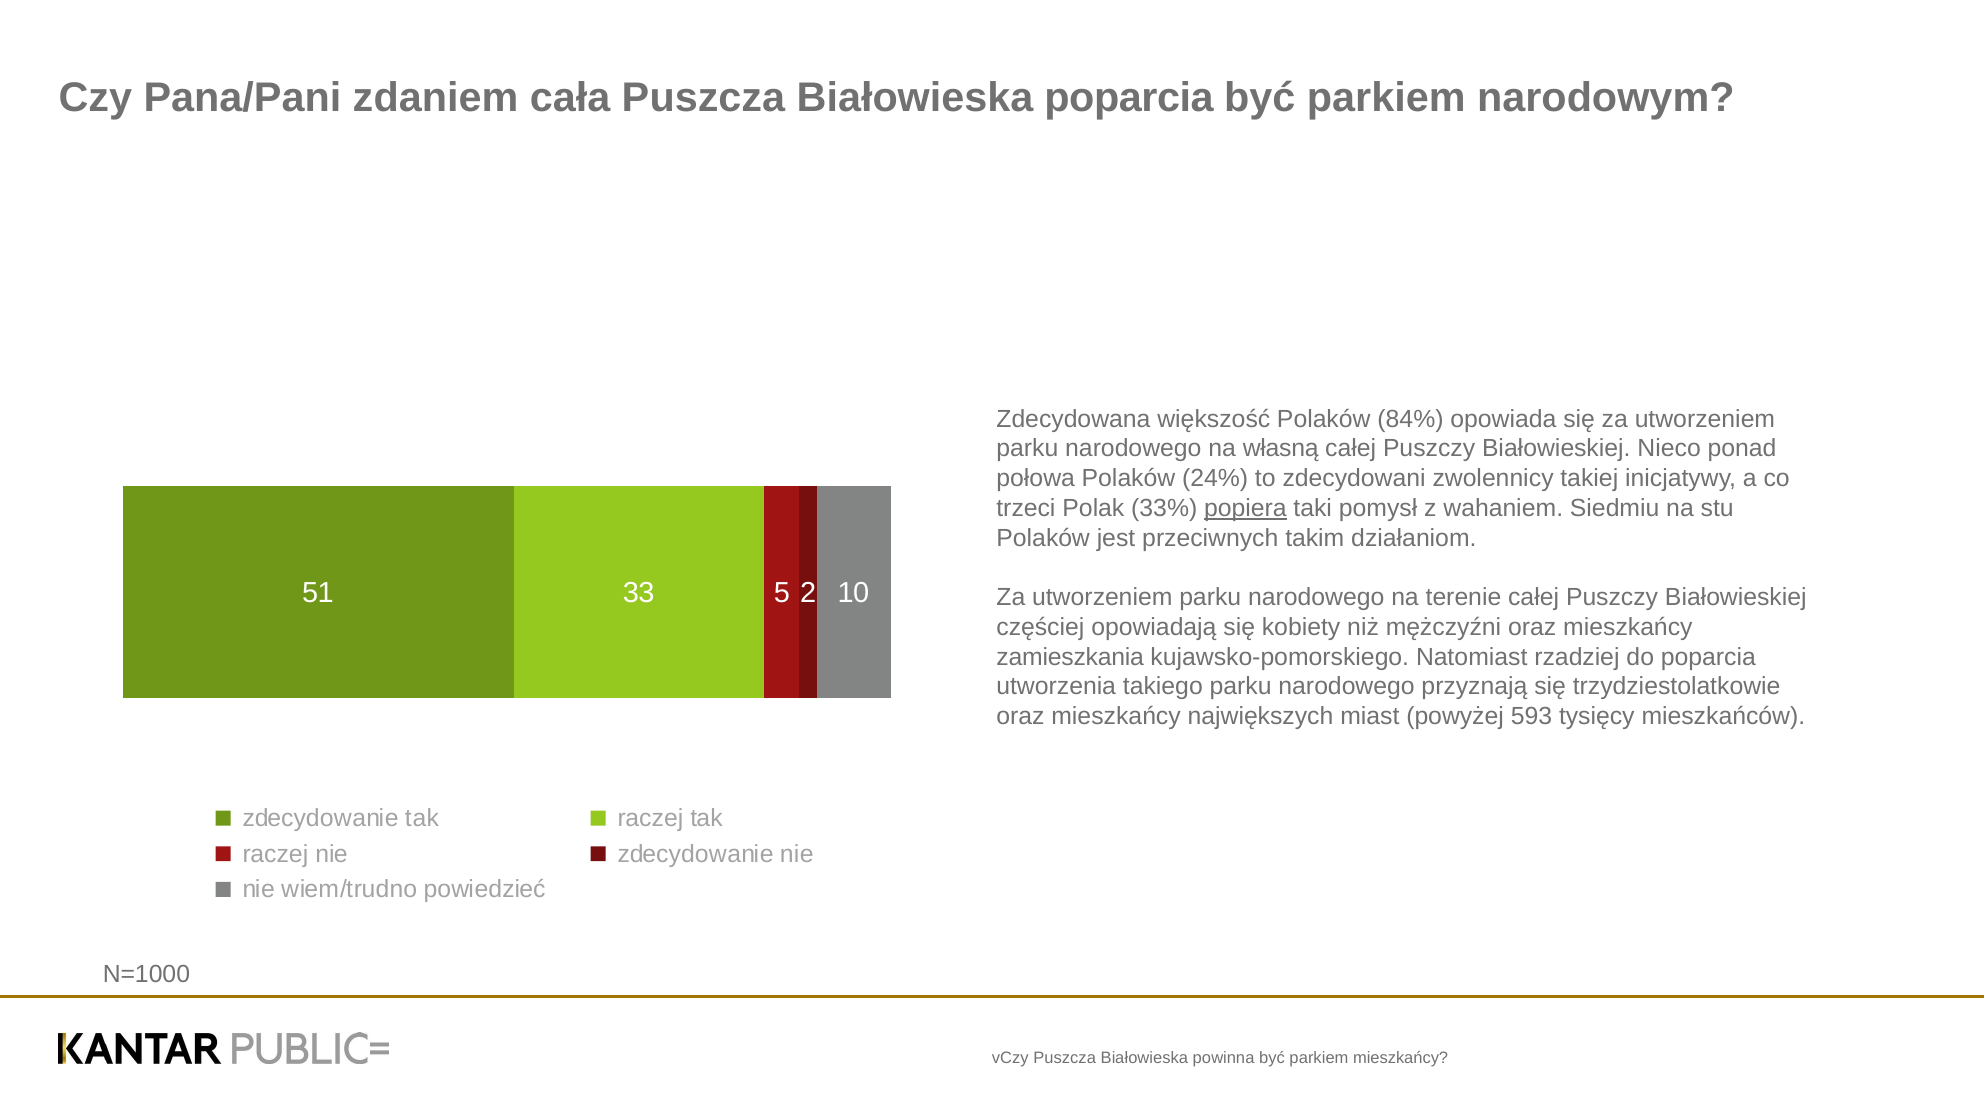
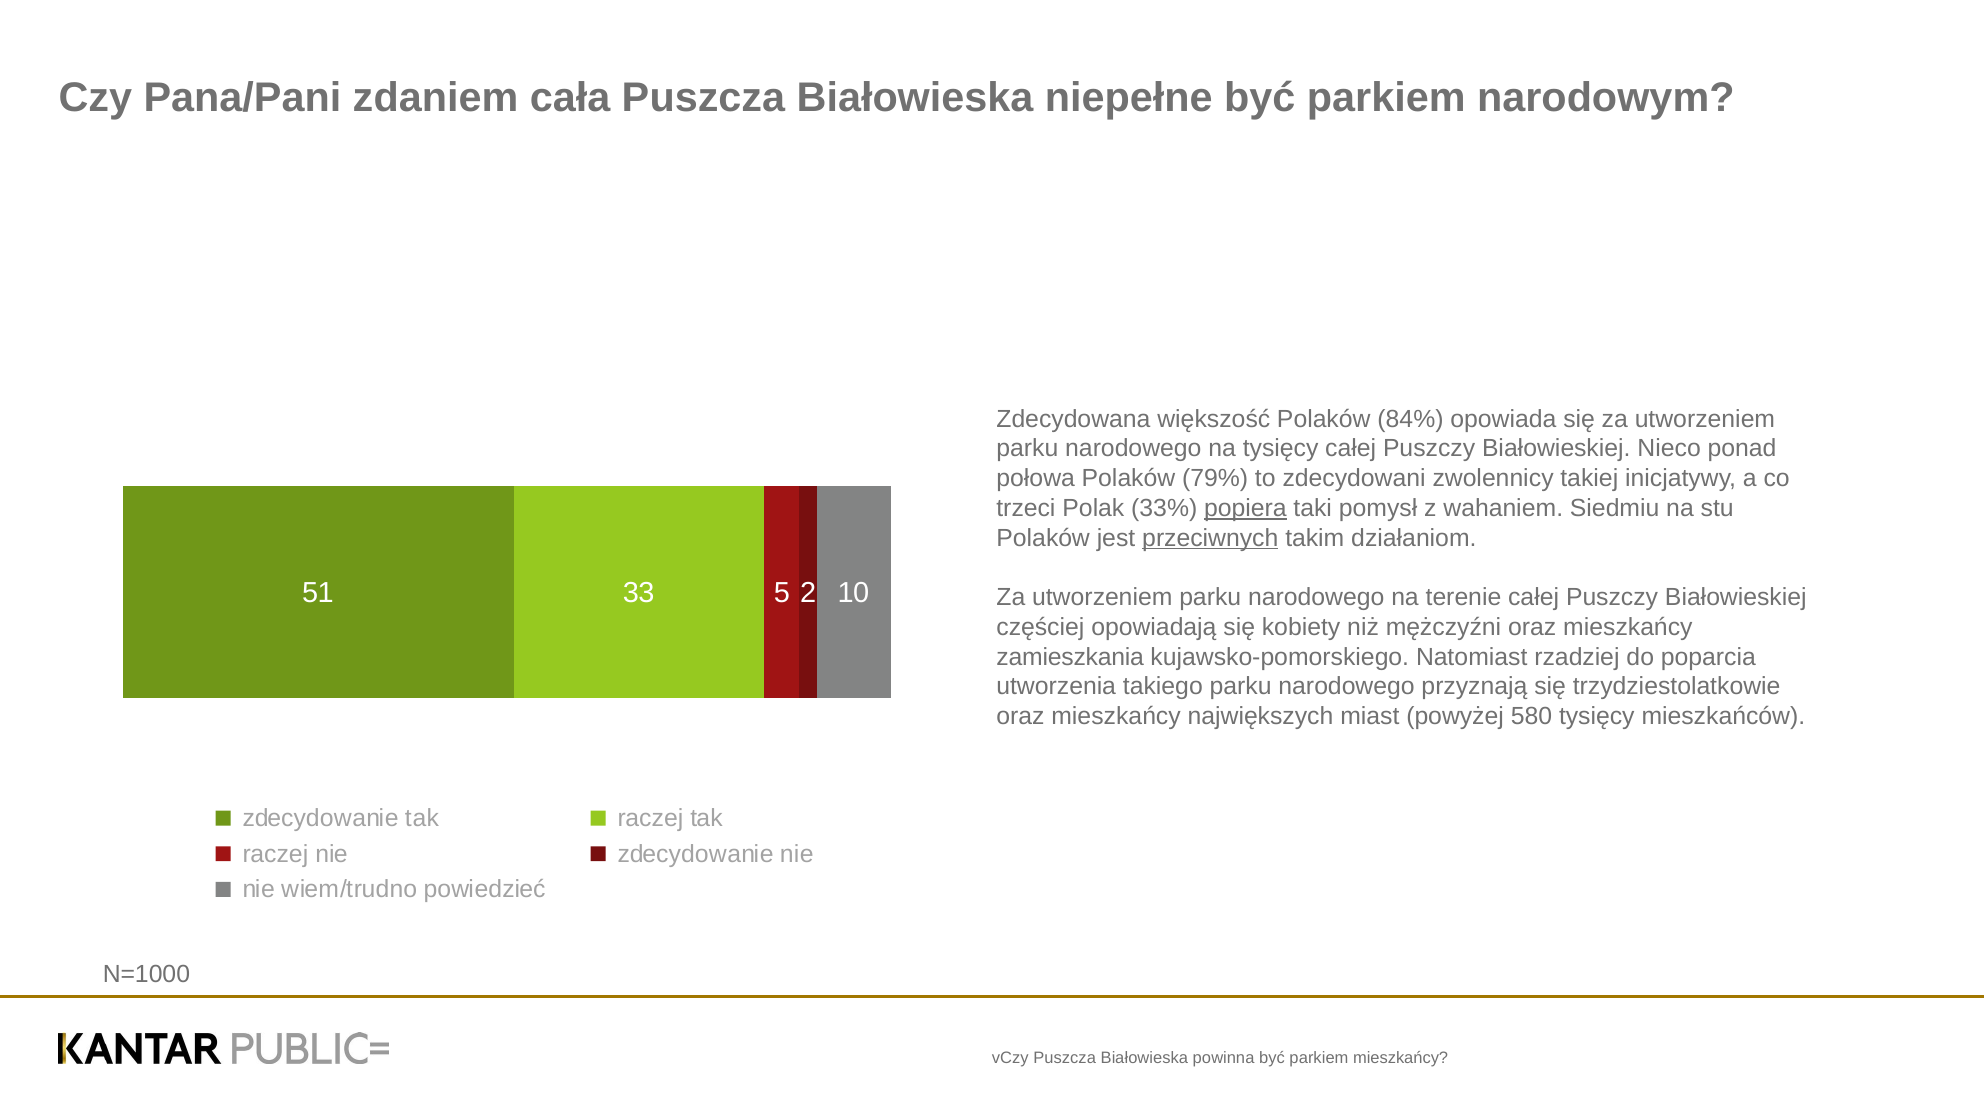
Białowieska poparcia: poparcia -> niepełne (1129, 98)
na własną: własną -> tysięcy (1281, 449)
24%: 24% -> 79% (1215, 478)
przeciwnych underline: none -> present (1210, 538)
593: 593 -> 580 (1532, 716)
